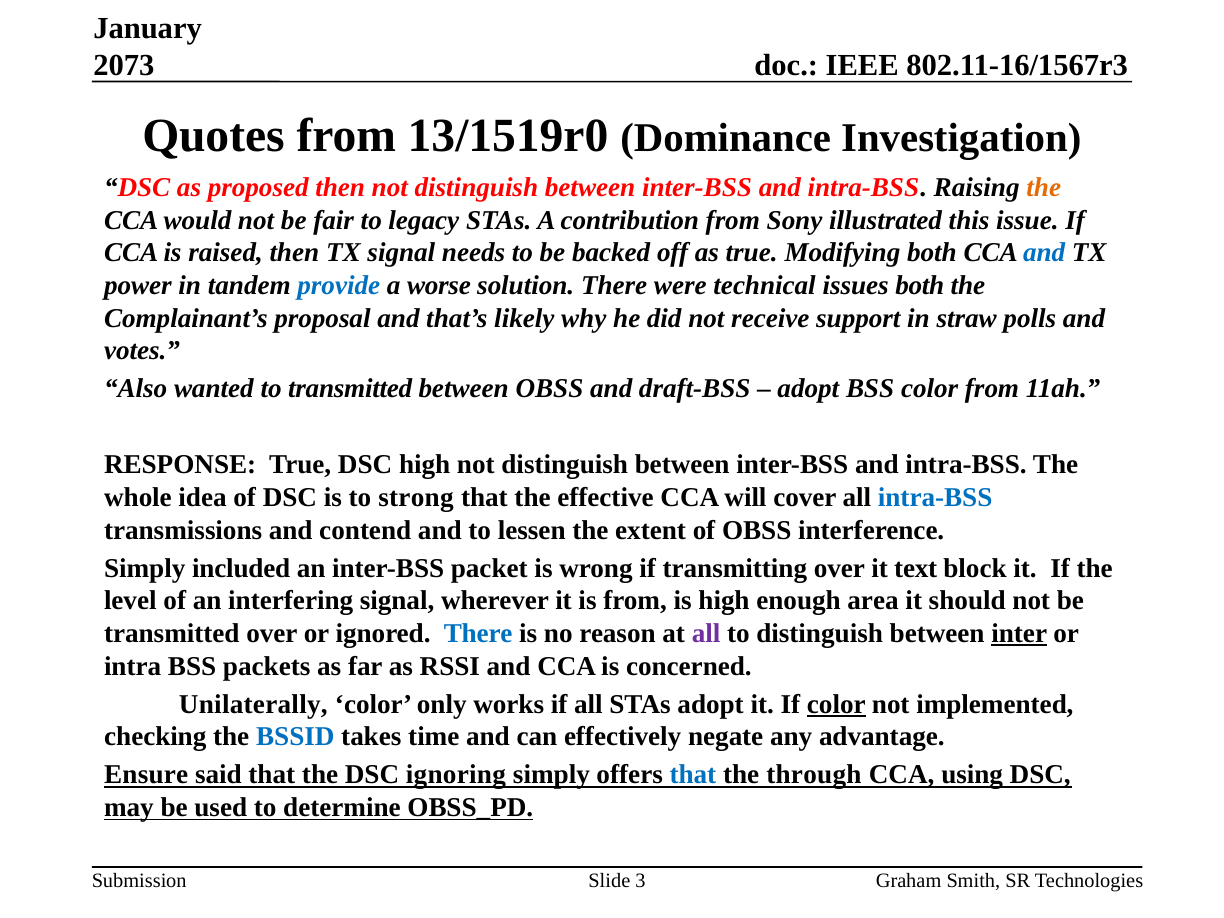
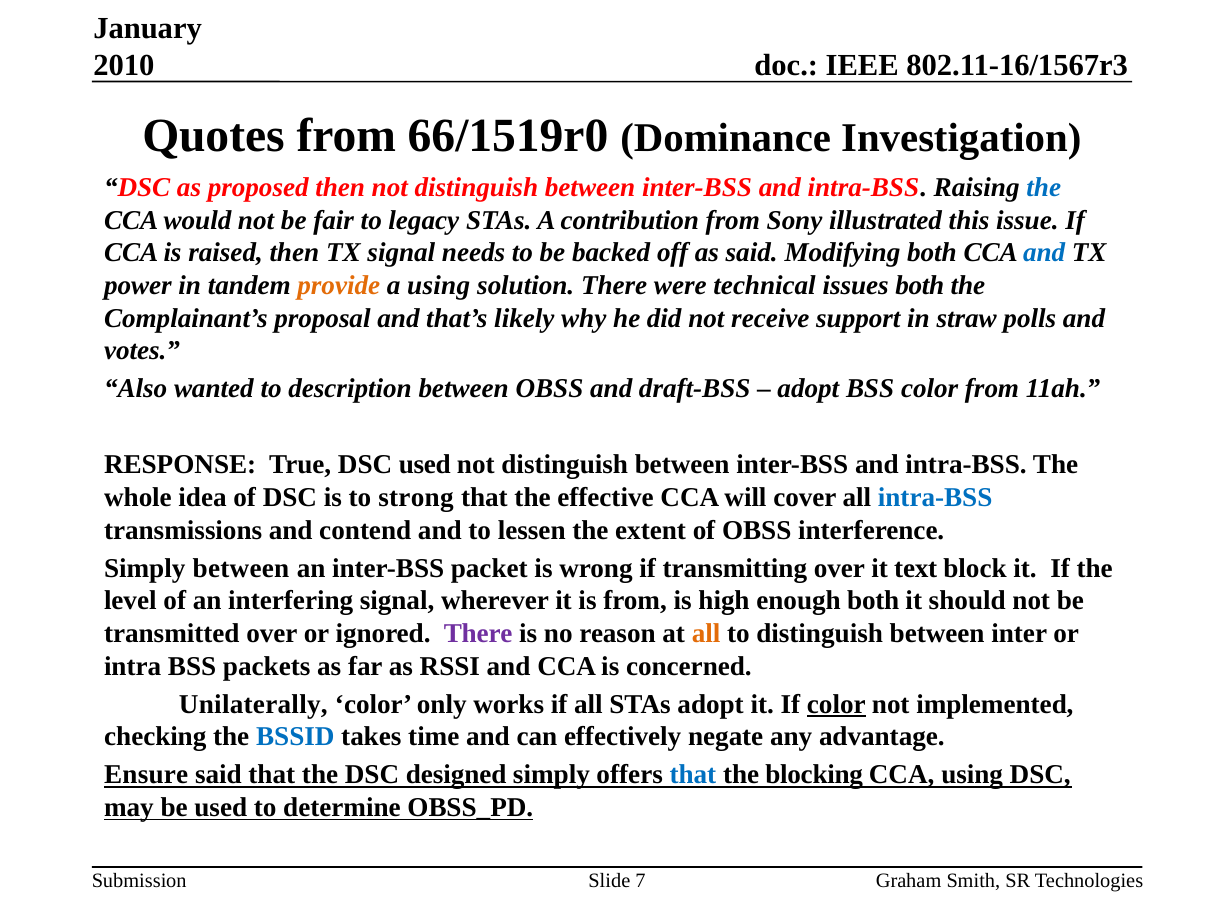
2073: 2073 -> 2010 (124, 65)
13/1519r0: 13/1519r0 -> 66/1519r0 (508, 136)
the colour: orange -> blue (1044, 188)
as true: true -> said (752, 253)
provide colour: blue -> orange (339, 285)
a worse: worse -> using (439, 285)
to transmitted: transmitted -> description (350, 389)
DSC high: high -> used (425, 465)
Simply included: included -> between (241, 568)
enough area: area -> both (873, 601)
There colour: blue -> purple (478, 633)
all colour: purple -> orange (706, 633)
inter underline: present -> none (1019, 633)
ignoring: ignoring -> designed (456, 775)
through: through -> blocking (814, 775)
3: 3 -> 7 (641, 880)
